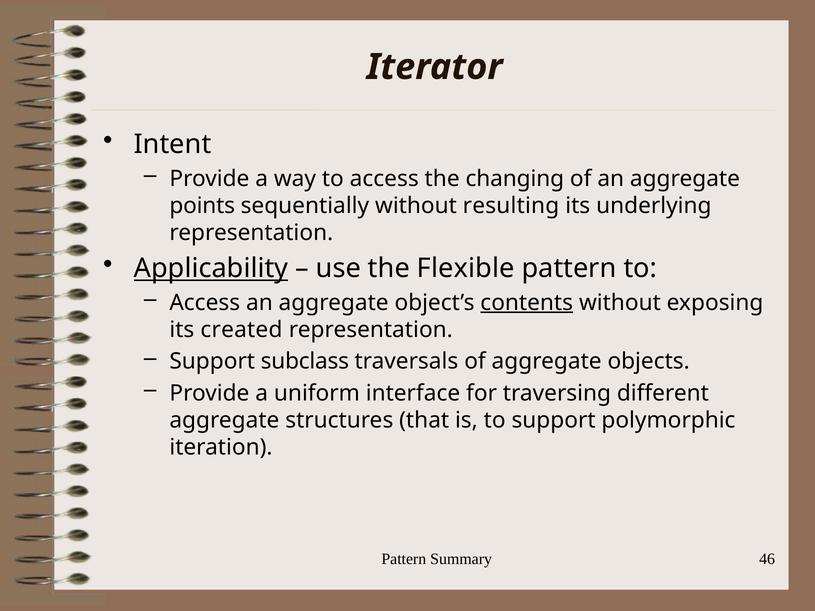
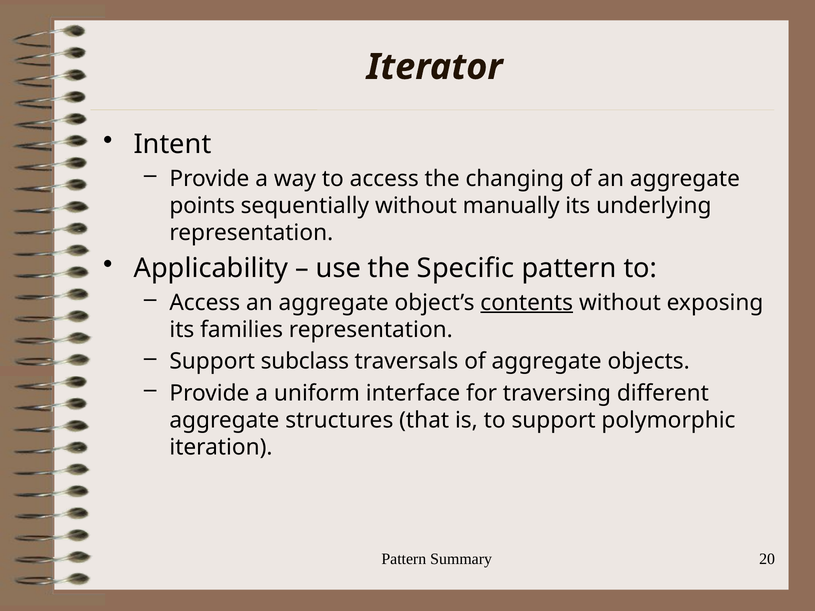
resulting: resulting -> manually (511, 206)
Applicability underline: present -> none (211, 269)
Flexible: Flexible -> Specific (466, 269)
created: created -> families (242, 330)
46: 46 -> 20 (767, 559)
